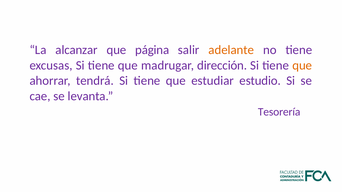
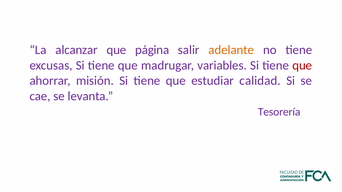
dirección: dirección -> variables (222, 65)
que colour: orange -> red (302, 65)
tendrá: tendrá -> misión (95, 81)
estudio: estudio -> calidad (260, 81)
